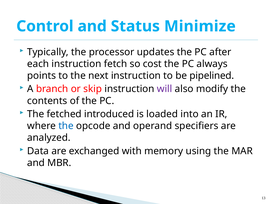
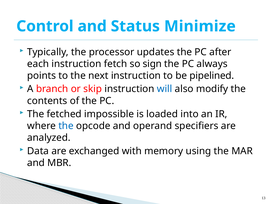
cost: cost -> sign (152, 64)
will colour: purple -> blue (165, 89)
introduced: introduced -> impossible (109, 114)
